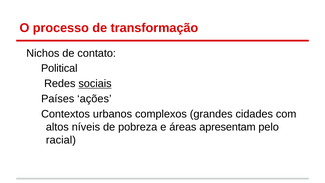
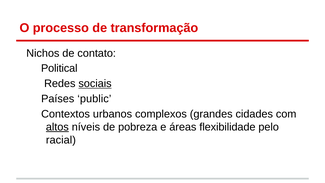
ações: ações -> public (94, 99)
altos underline: none -> present (57, 127)
apresentam: apresentam -> flexibilidade (227, 127)
